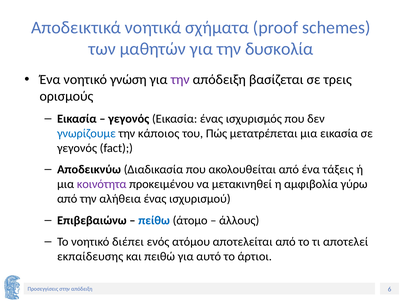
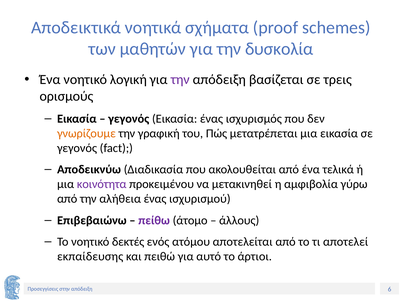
γνώση: γνώση -> λογική (128, 80)
γνωρίζουμε colour: blue -> orange (86, 134)
κάποιος: κάποιος -> γραφική (159, 134)
τάξεις: τάξεις -> τελικά (338, 170)
πείθω colour: blue -> purple (154, 221)
διέπει: διέπει -> δεκτές (128, 242)
